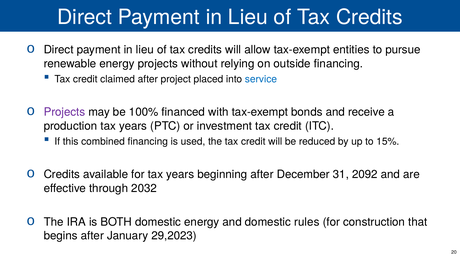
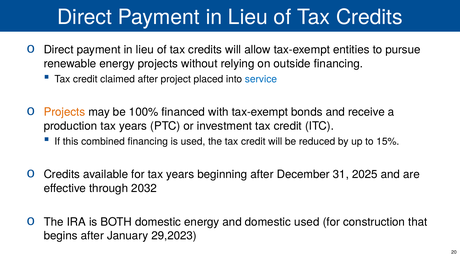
Projects colour: purple -> orange (64, 112)
2092: 2092 -> 2025 (365, 174)
domestic rules: rules -> used (307, 222)
